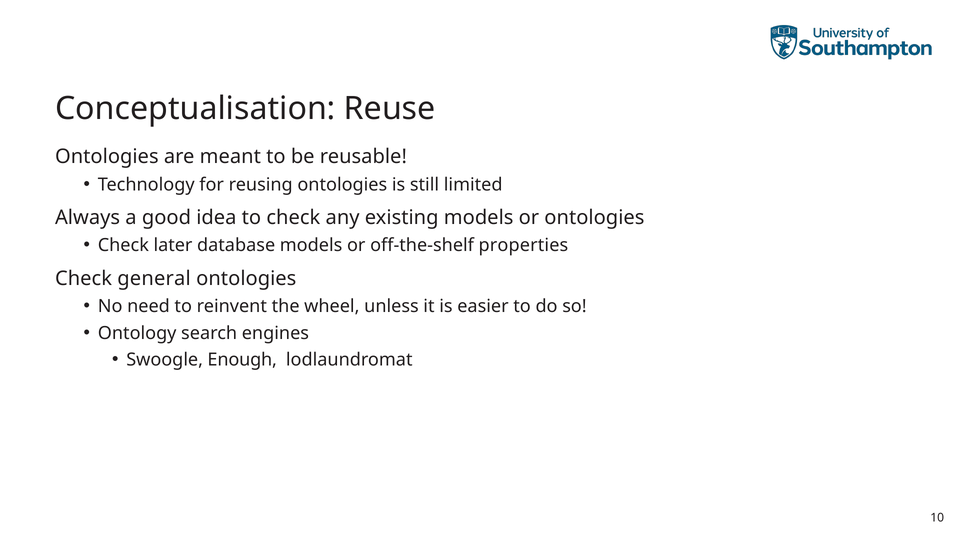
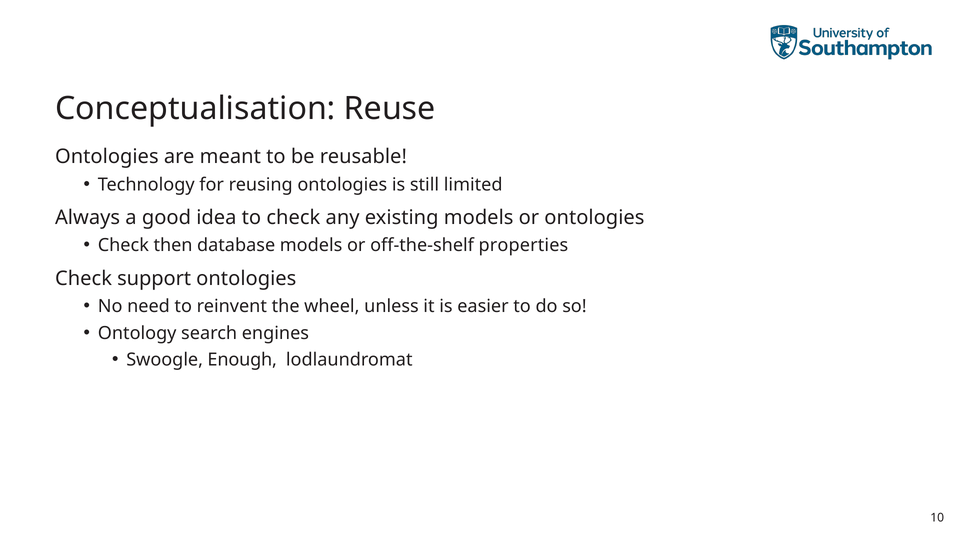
later: later -> then (173, 245)
general: general -> support (154, 279)
